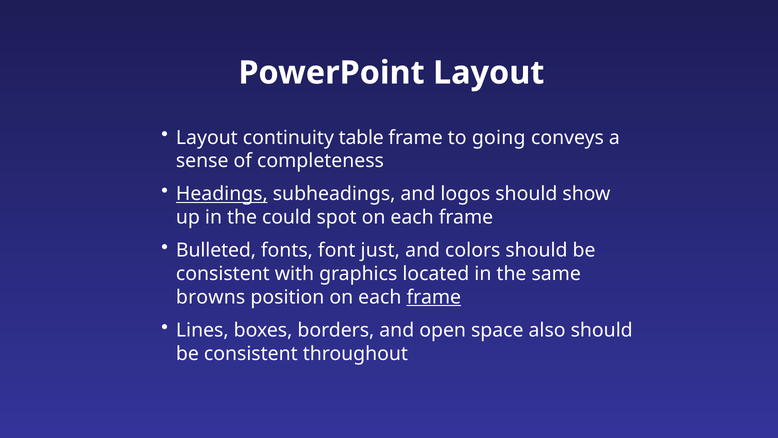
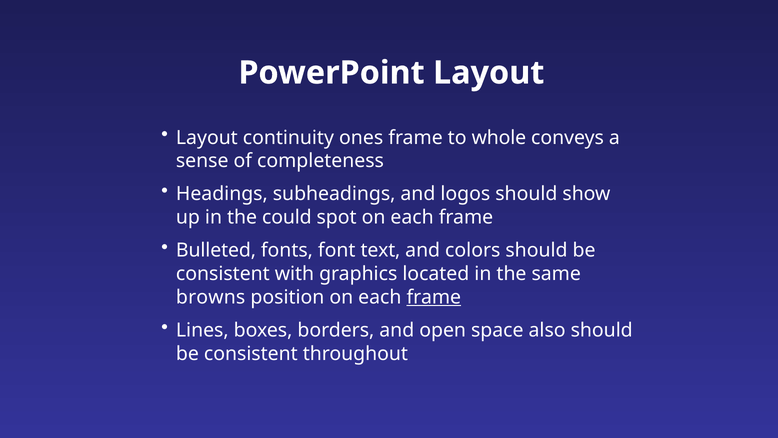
table: table -> ones (361, 137)
going: going -> whole (499, 137)
Headings underline: present -> none (222, 194)
just: just -> text (380, 250)
